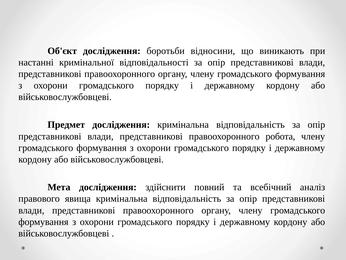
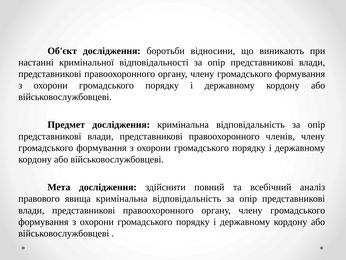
робота: робота -> членів (280, 136)
